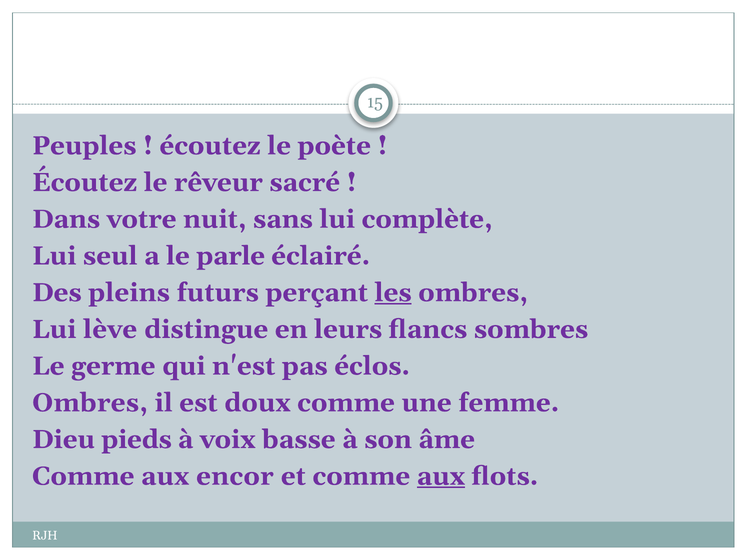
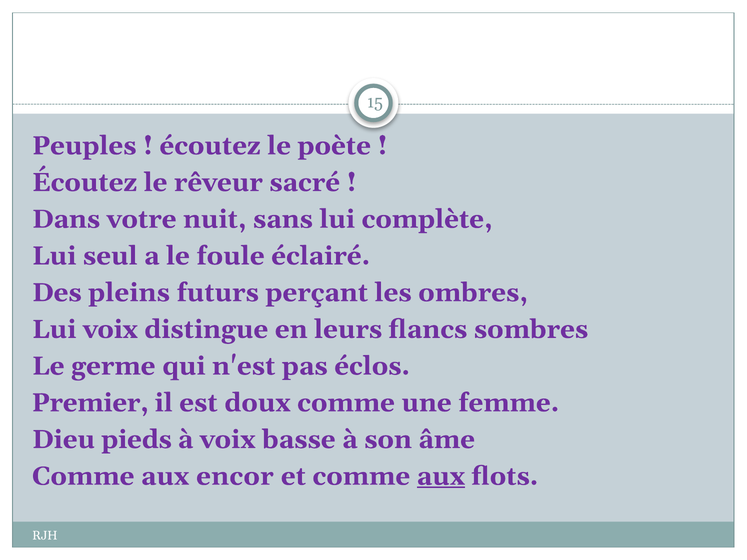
parle: parle -> foule (231, 256)
les underline: present -> none (393, 293)
Lui lève: lève -> voix (110, 329)
Ombres: Ombres -> Premier (90, 403)
